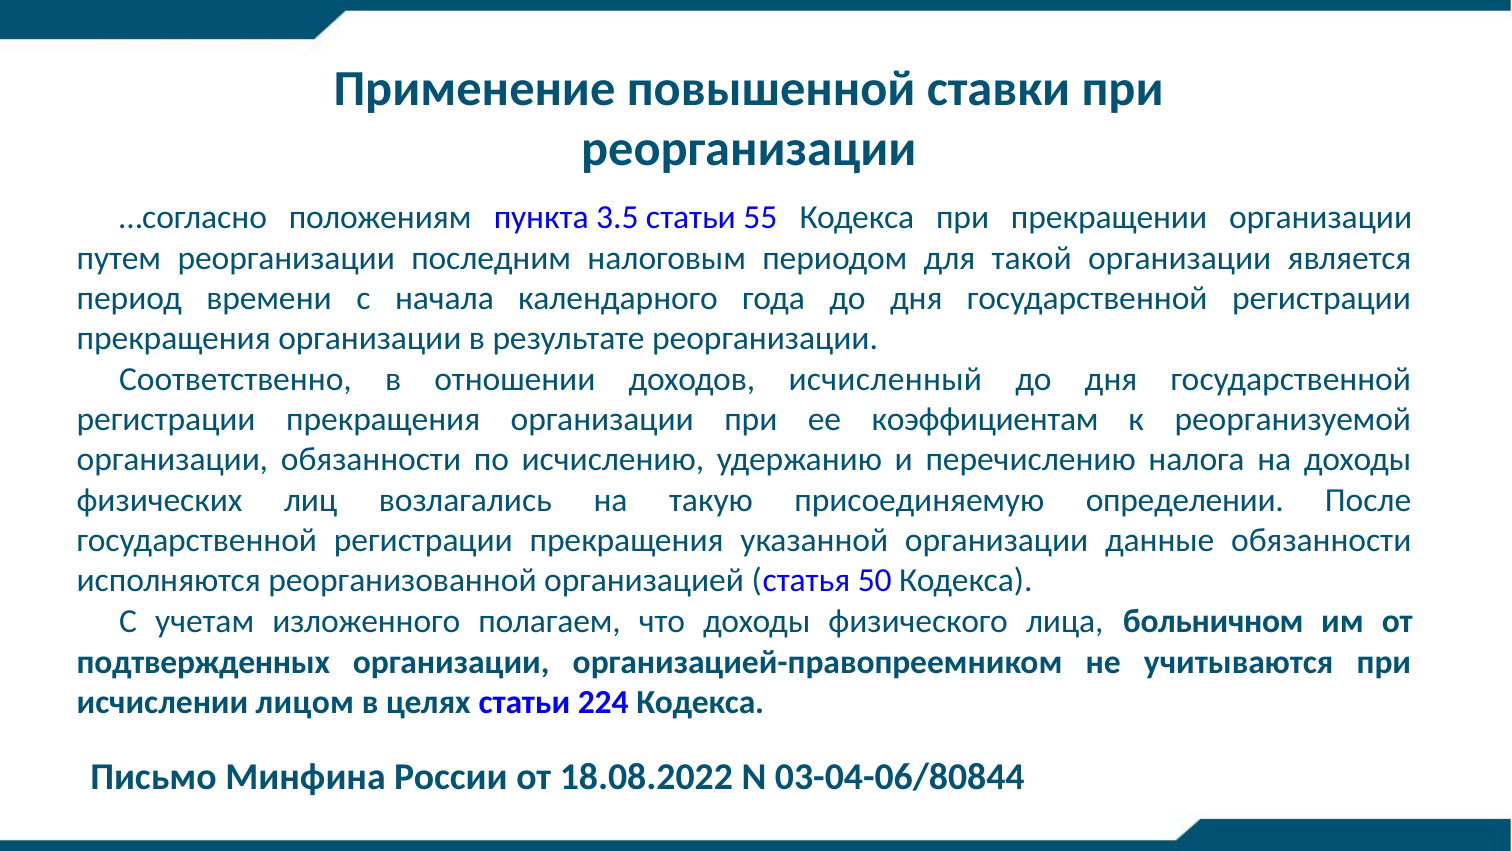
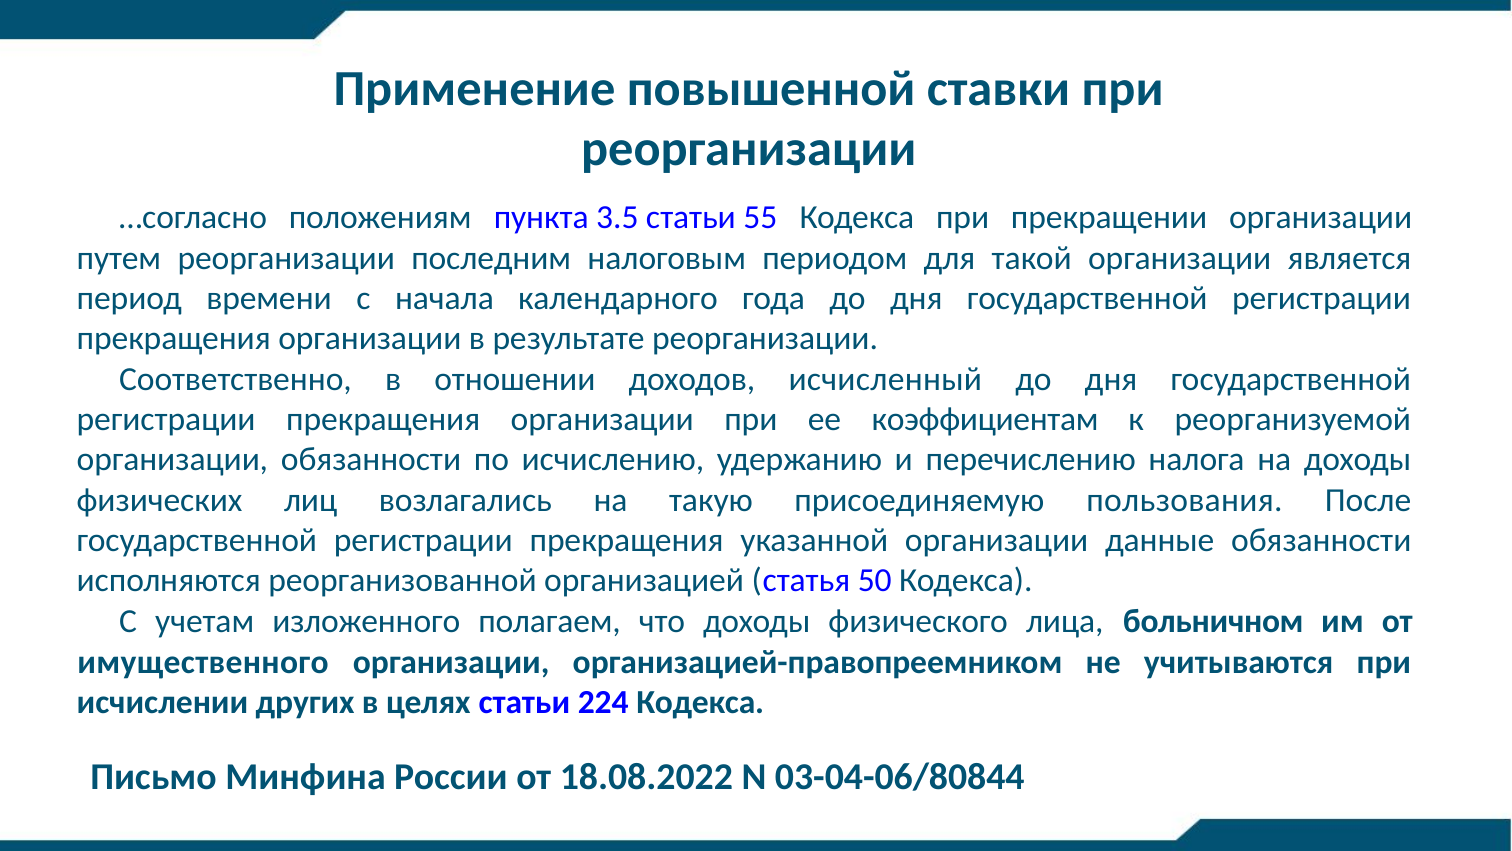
определении: определении -> пользования (1184, 500)
подтвержденных: подтвержденных -> имущественного (203, 662)
лицом: лицом -> других (305, 702)
